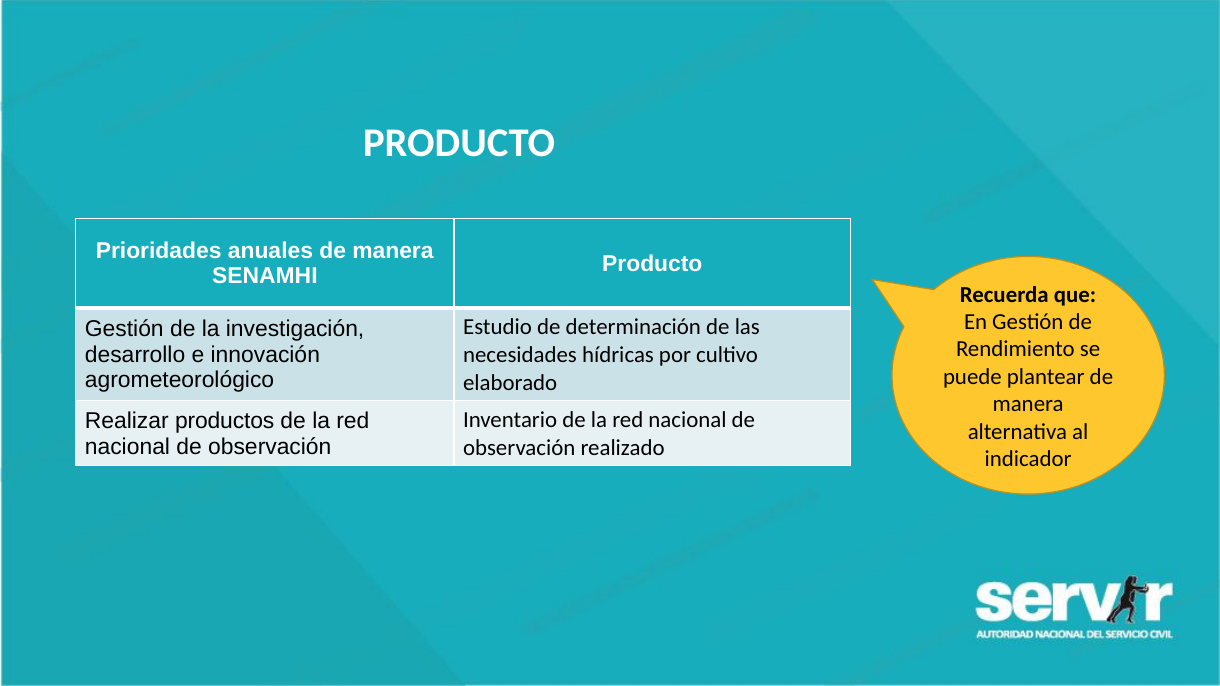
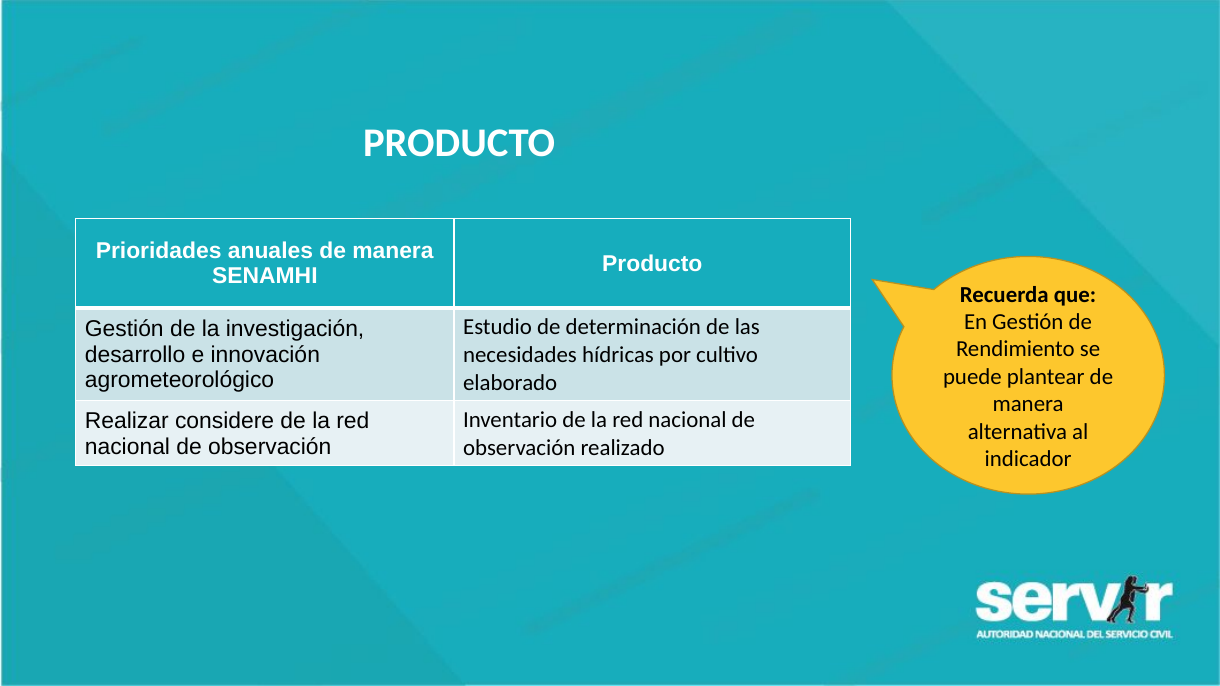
productos: productos -> considere (225, 421)
